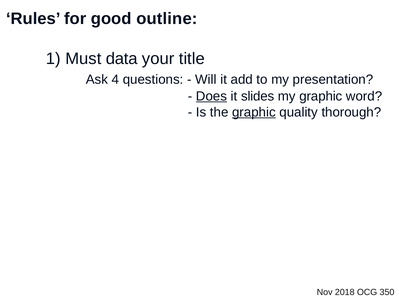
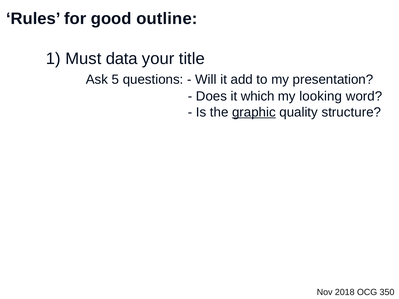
4: 4 -> 5 (115, 80)
Does underline: present -> none (211, 96)
slides: slides -> which (258, 96)
my graphic: graphic -> looking (321, 96)
thorough: thorough -> structure (351, 112)
